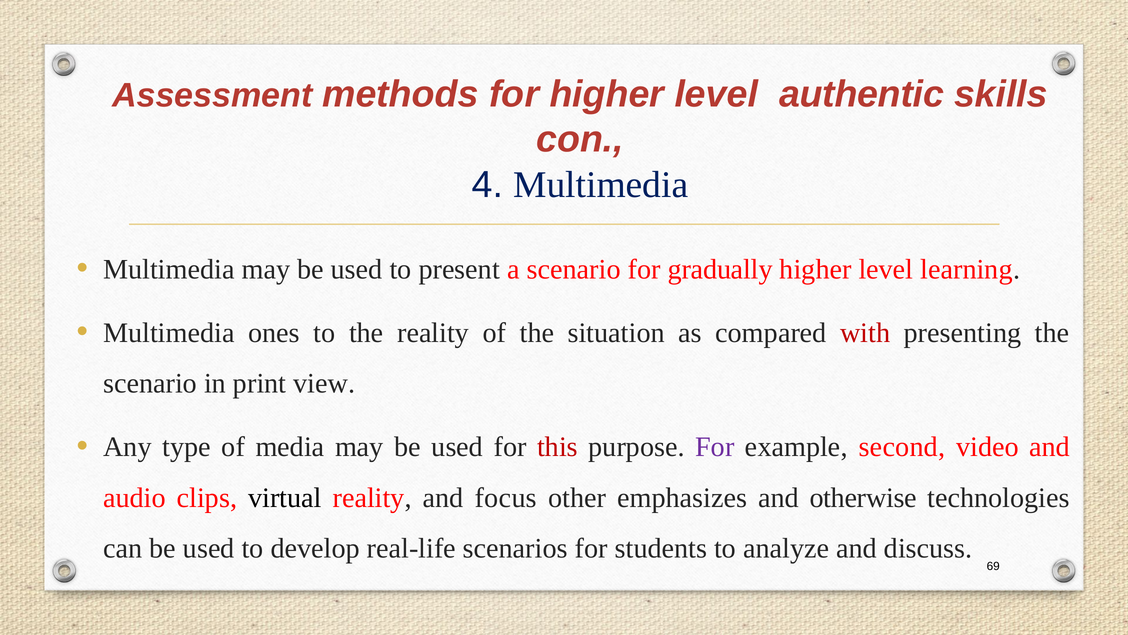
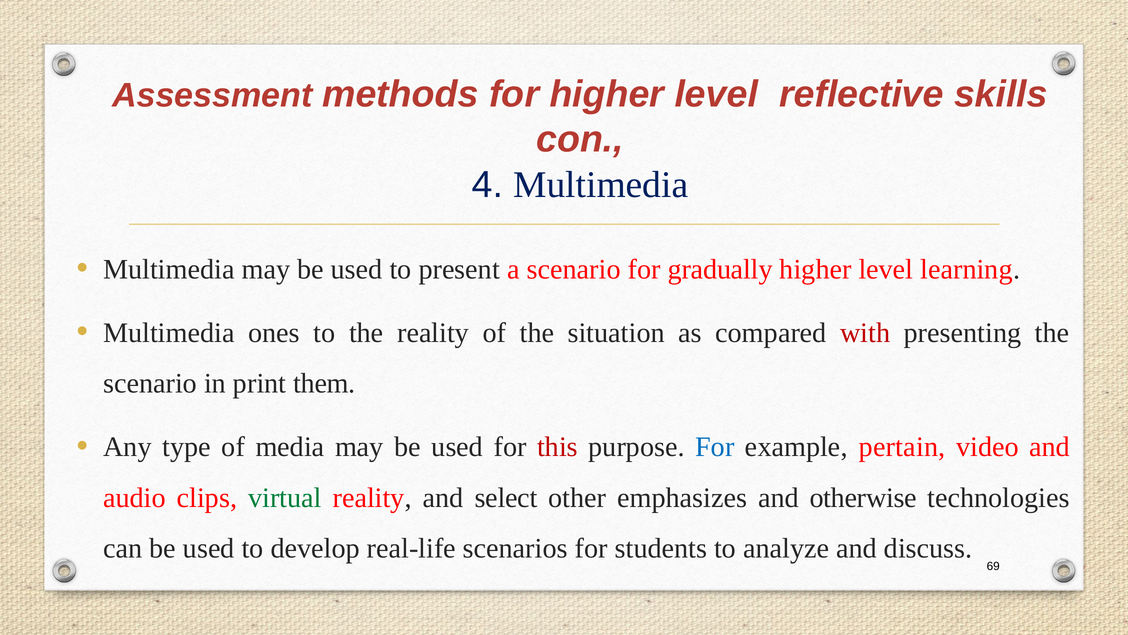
authentic: authentic -> reflective (861, 94)
view: view -> them (324, 383)
For colour: purple -> blue (715, 447)
second: second -> pertain (902, 447)
virtual colour: black -> green (285, 497)
focus: focus -> select (506, 497)
